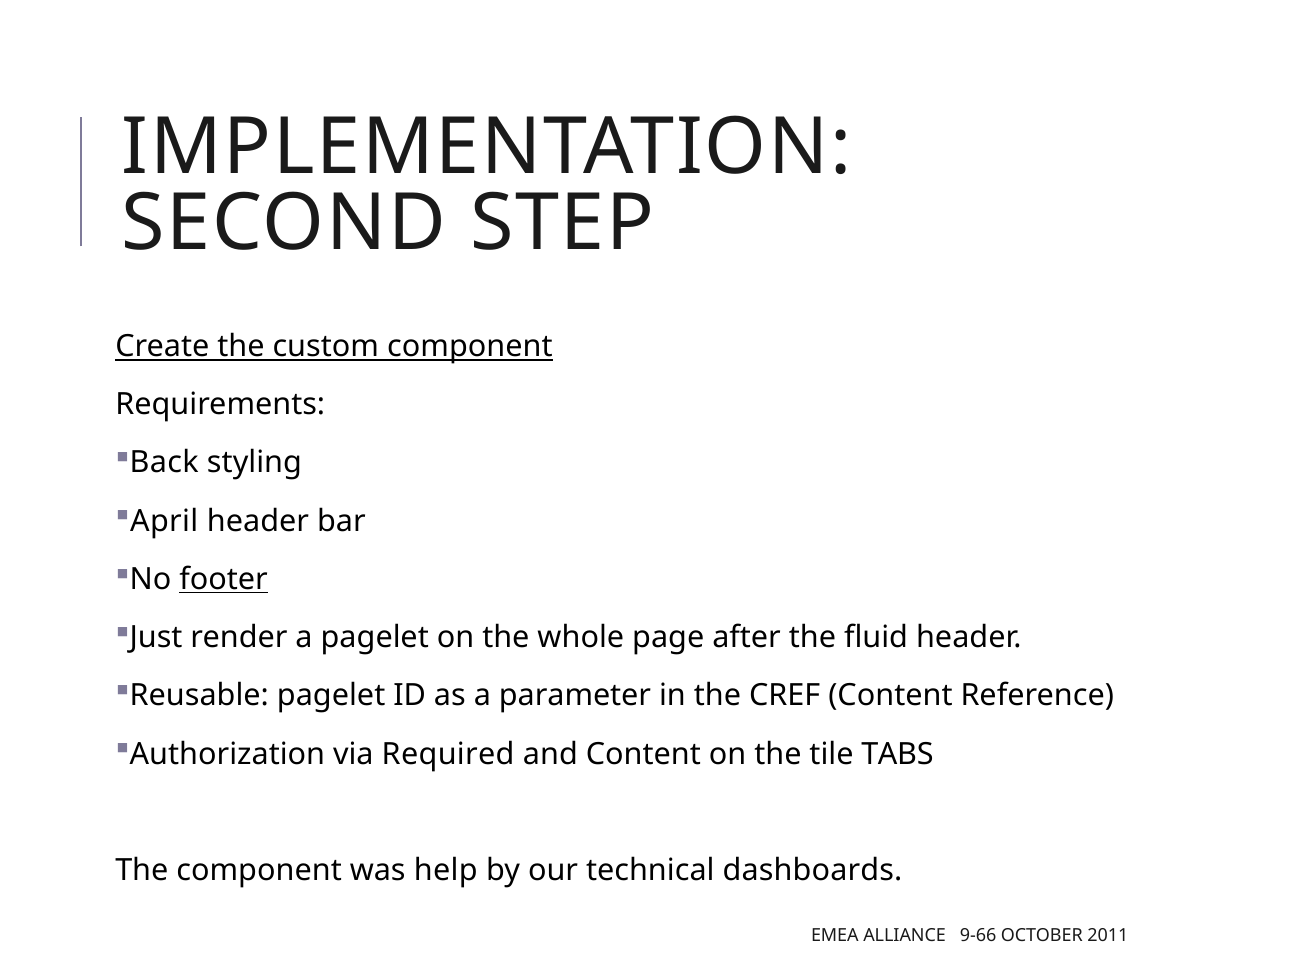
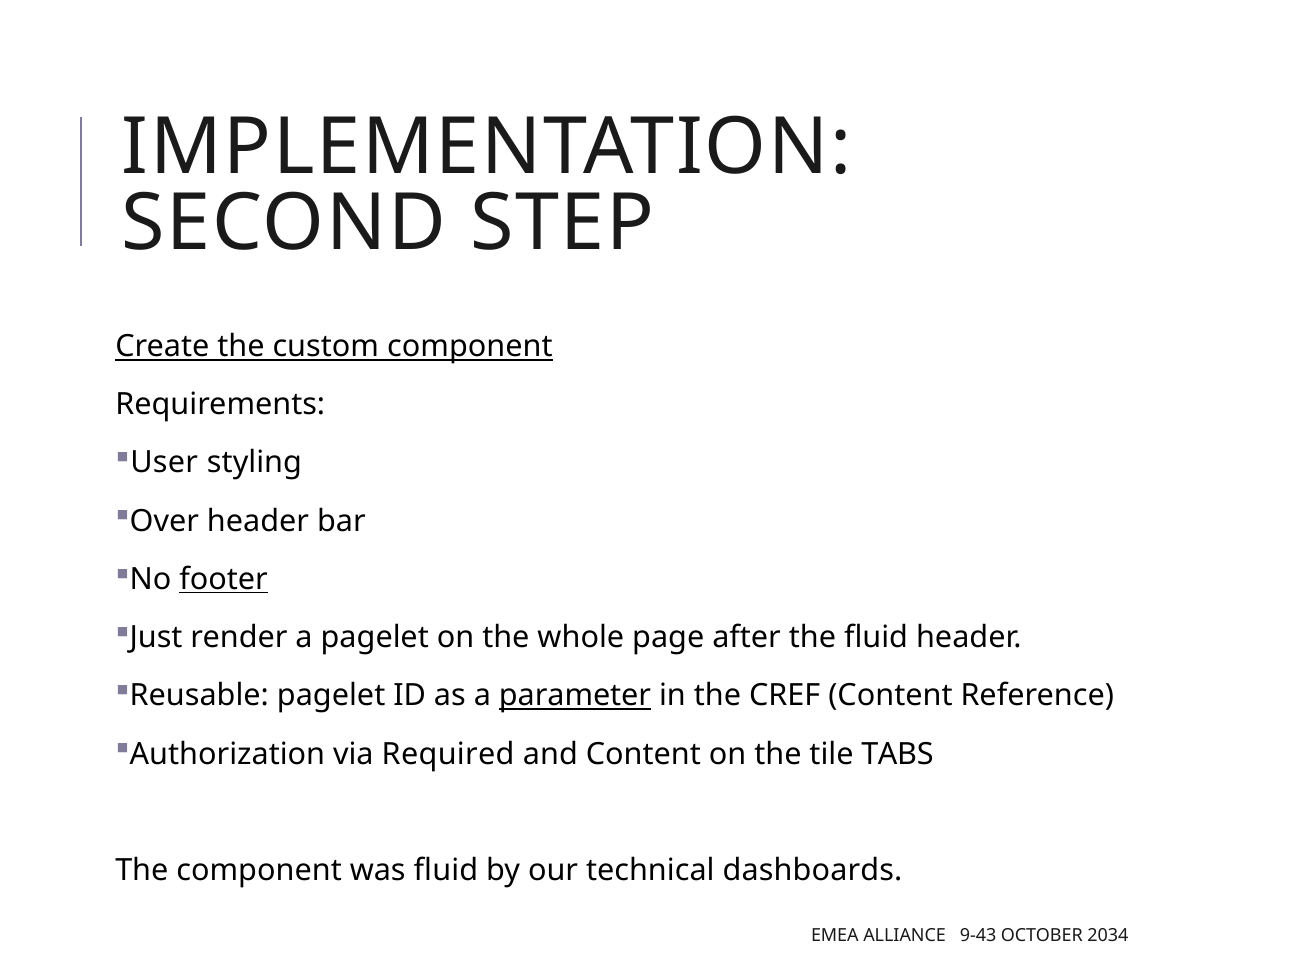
Back: Back -> User (164, 463)
April: April -> Over (164, 521)
parameter underline: none -> present (575, 696)
was help: help -> fluid (446, 871)
9-66: 9-66 -> 9-43 (978, 936)
2011: 2011 -> 2034 (1108, 936)
